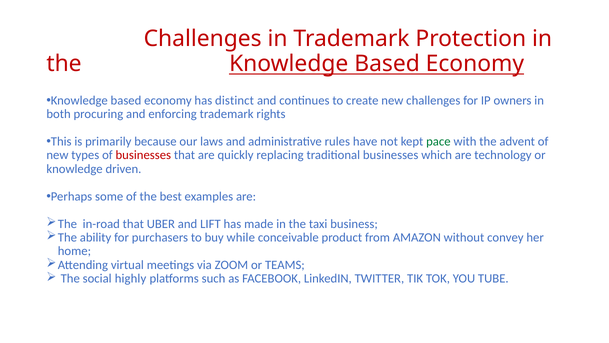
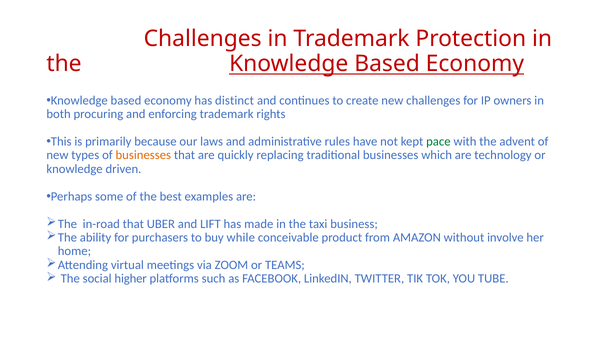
businesses colour: red -> orange (143, 155)
convey: convey -> involve (505, 237)
highly: highly -> higher (131, 278)
